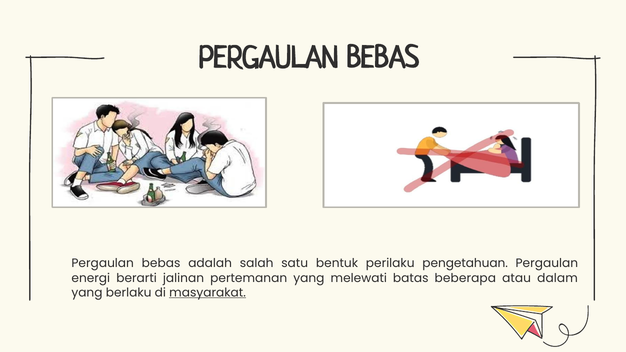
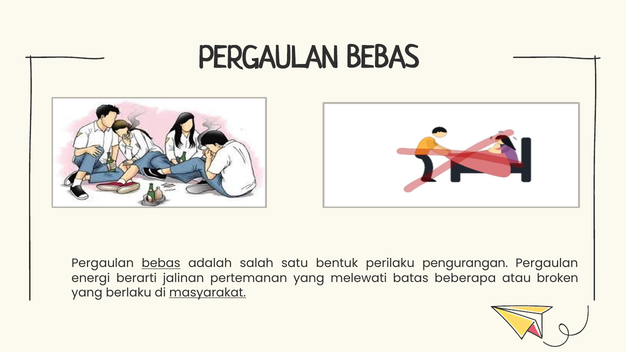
bebas underline: none -> present (161, 264)
pengetahuan: pengetahuan -> pengurangan (465, 264)
dalam: dalam -> broken (558, 278)
